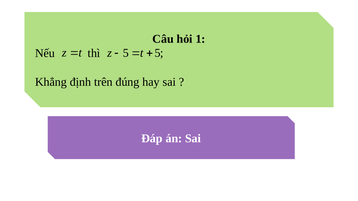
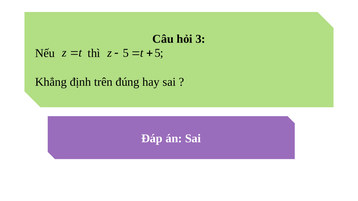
1: 1 -> 3 (201, 39)
